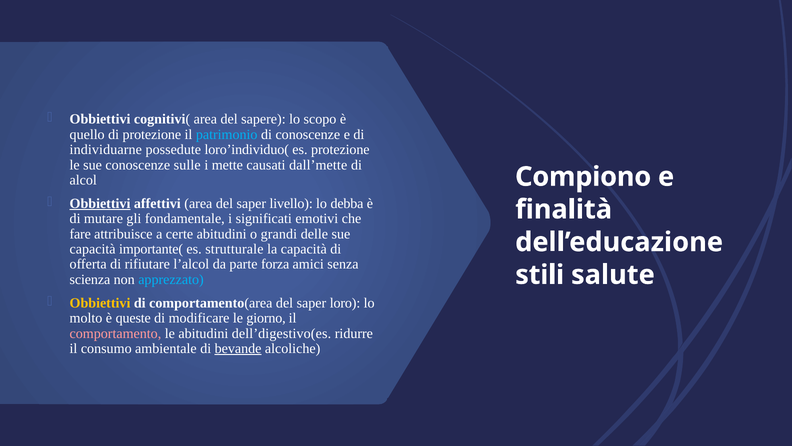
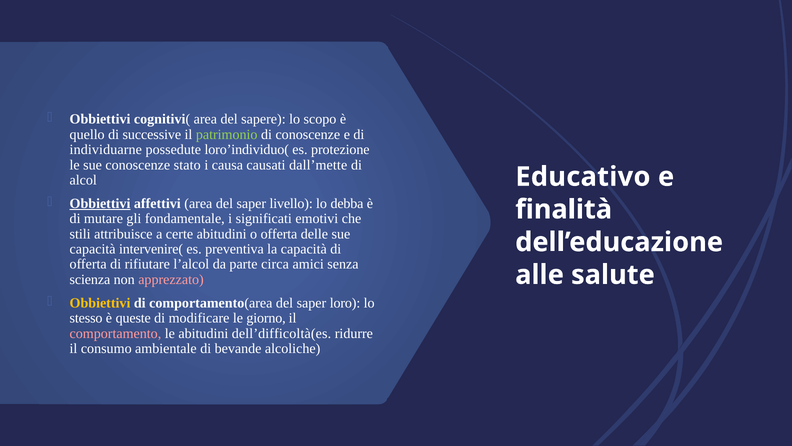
di protezione: protezione -> successive (152, 134)
patrimonio colour: light blue -> light green (227, 134)
sulle: sulle -> stato (187, 165)
mette: mette -> causa (227, 165)
Compiono: Compiono -> Educativo (583, 177)
fare: fare -> stili (80, 234)
o grandi: grandi -> offerta (279, 234)
importante(: importante( -> intervenire( (151, 249)
strutturale: strutturale -> preventiva (234, 249)
forza: forza -> circa (275, 264)
stili: stili -> alle (540, 275)
apprezzato colour: light blue -> pink (171, 279)
molto: molto -> stesso (86, 318)
dell’digestivo(es: dell’digestivo(es -> dell’difficoltà(es (281, 333)
bevande underline: present -> none (238, 348)
